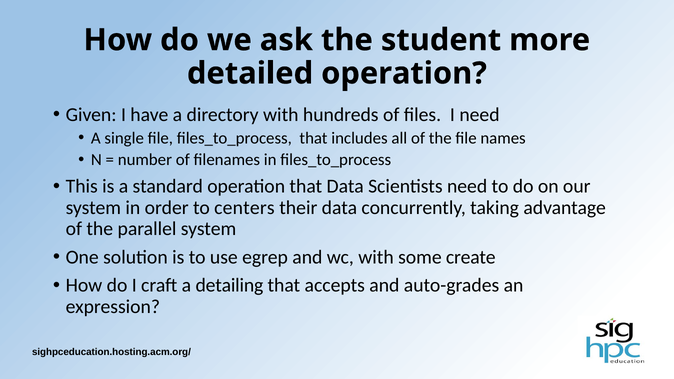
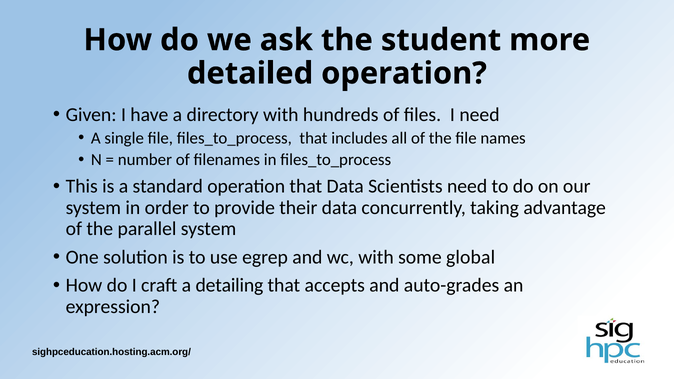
centers: centers -> provide (245, 208)
create: create -> global (471, 257)
